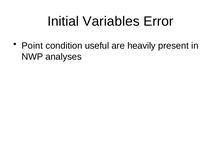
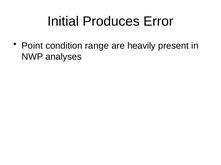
Variables: Variables -> Produces (111, 21)
useful: useful -> range (97, 46)
